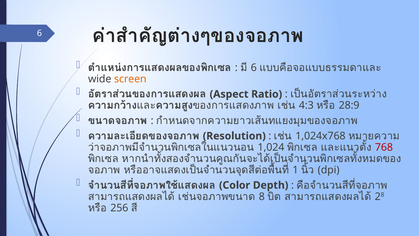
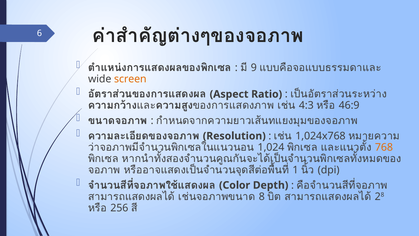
6: 6 -> 9 (254, 68)
28:9: 28:9 -> 46:9 (349, 105)
768 colour: red -> orange (384, 147)
